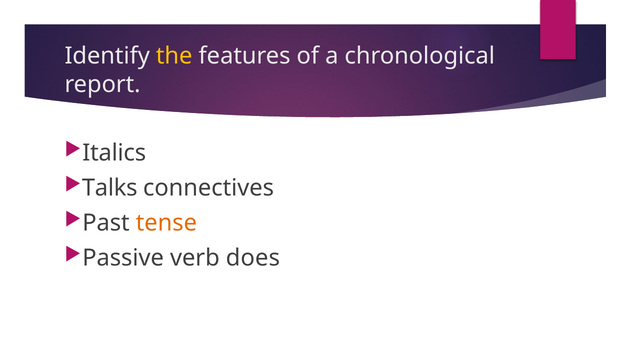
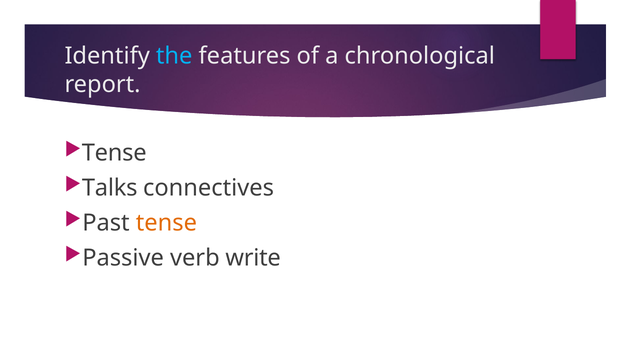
the colour: yellow -> light blue (174, 56)
Italics: Italics -> Tense (114, 153)
does: does -> write (253, 258)
